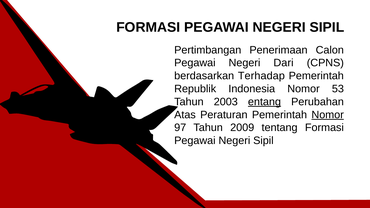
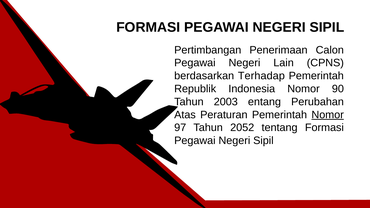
Dari: Dari -> Lain (284, 63)
53: 53 -> 90 (338, 89)
entang underline: present -> none (264, 102)
2009: 2009 -> 2052 (242, 128)
